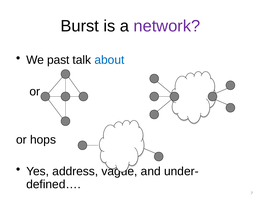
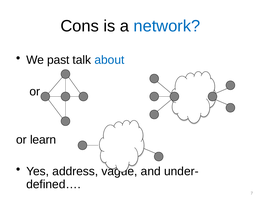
Burst: Burst -> Cons (80, 26)
network colour: purple -> blue (167, 26)
hops: hops -> learn (43, 140)
